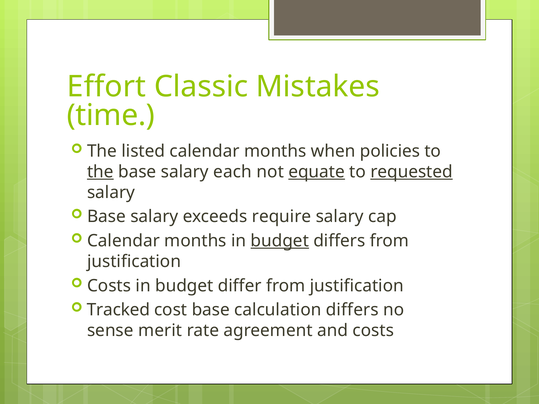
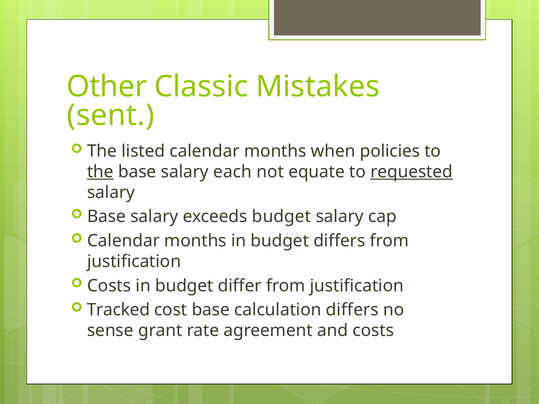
Effort: Effort -> Other (107, 87)
time: time -> sent (111, 115)
equate underline: present -> none (317, 172)
exceeds require: require -> budget (281, 217)
budget underline: present -> none (280, 241)
merit: merit -> grant (160, 331)
